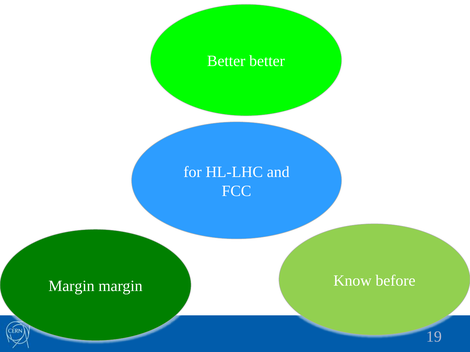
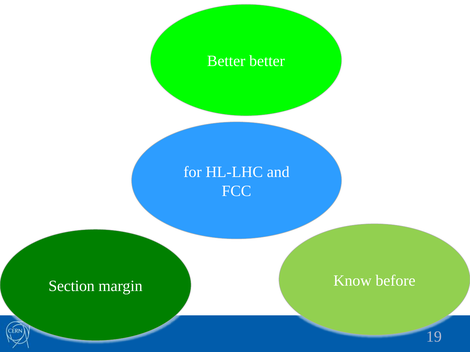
Margin: Margin -> Section (72, 287)
